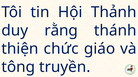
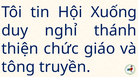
Thảnh: Thảnh -> Xuống (114, 12)
rằng: rằng -> nghỉ (61, 31)
